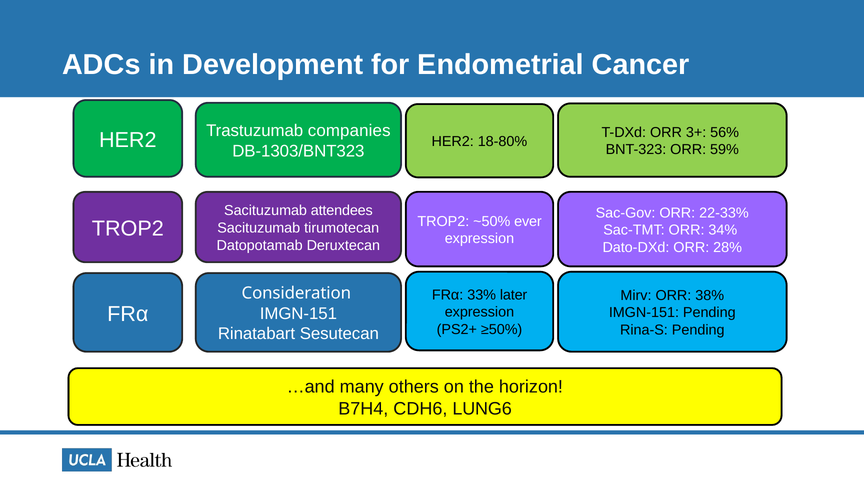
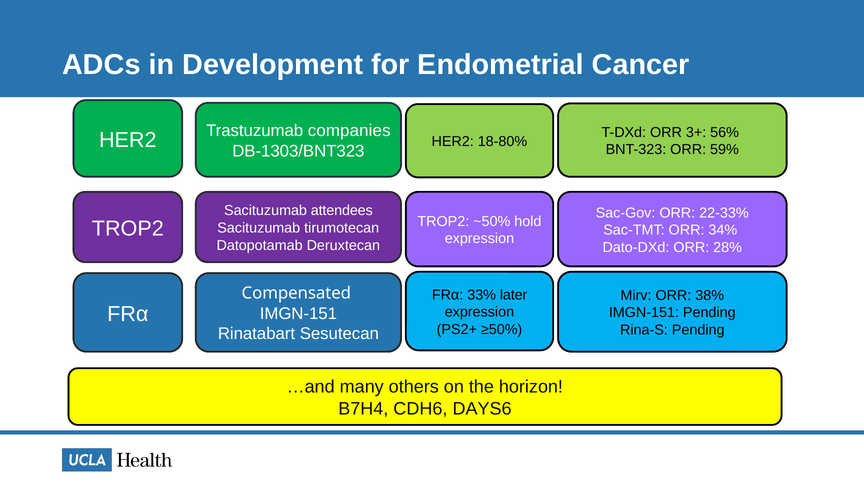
ever: ever -> hold (528, 221)
Consideration: Consideration -> Compensated (296, 293)
LUNG6: LUNG6 -> DAYS6 (482, 409)
